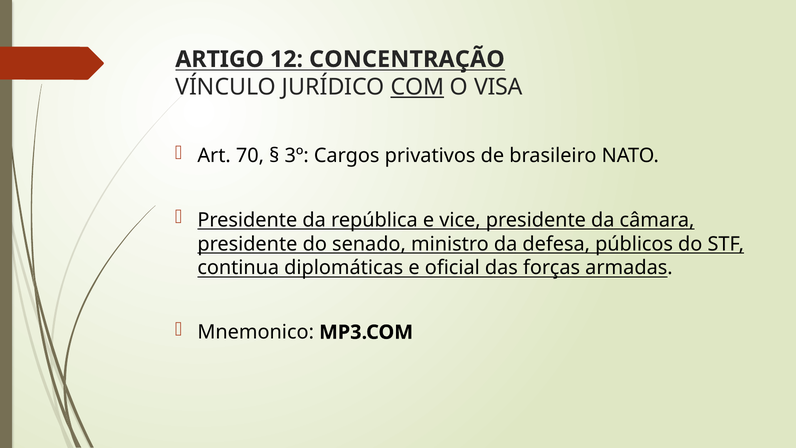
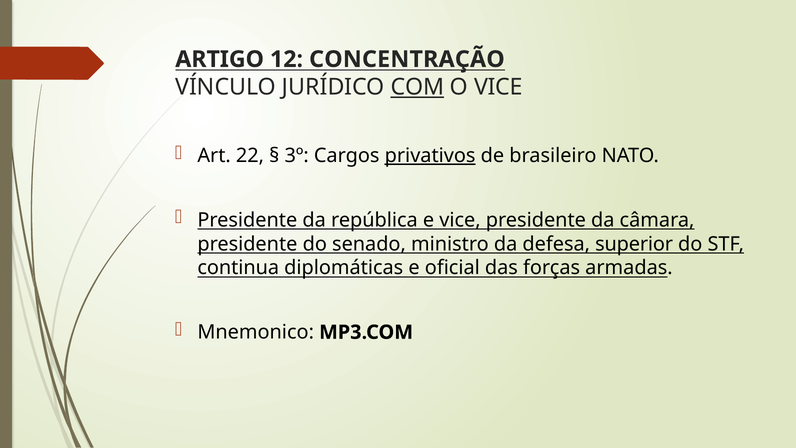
O VISA: VISA -> VICE (498, 87)
70: 70 -> 22 (250, 156)
privativos underline: none -> present (430, 156)
públicos: públicos -> superior (634, 244)
